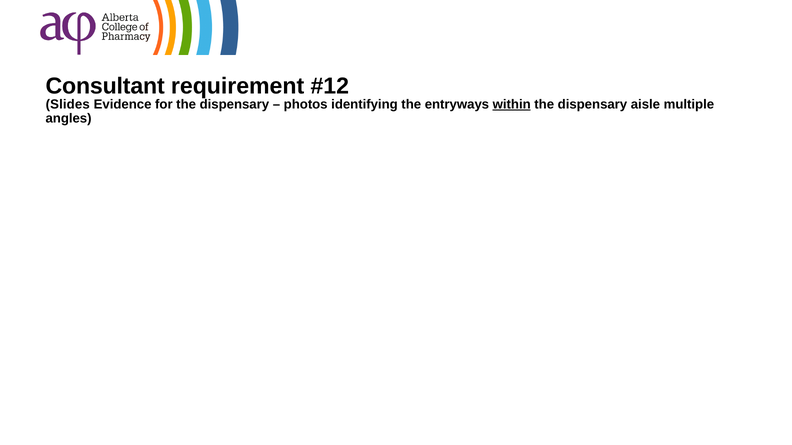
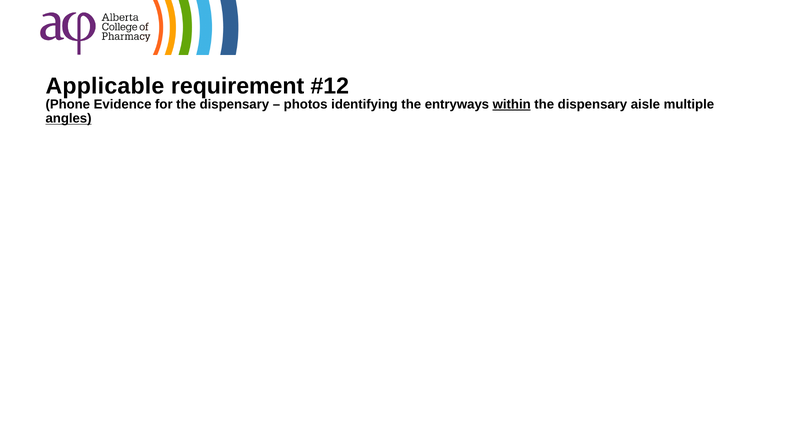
Consultant: Consultant -> Applicable (105, 86)
Slides: Slides -> Phone (68, 105)
angles underline: none -> present (69, 119)
